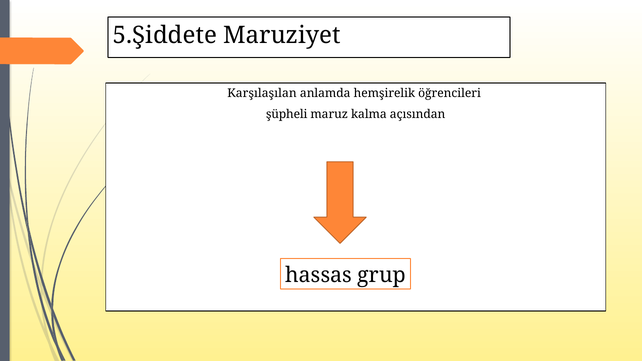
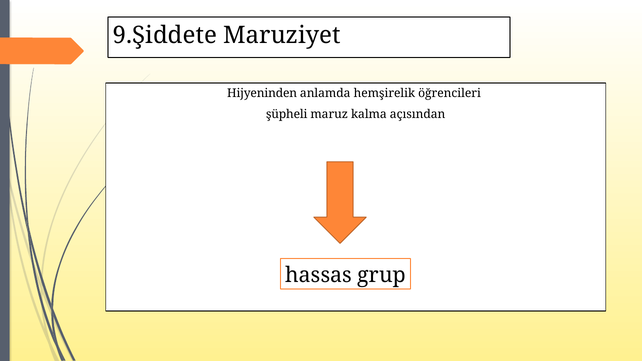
5.Şiddete: 5.Şiddete -> 9.Şiddete (165, 35)
Karşılaşılan: Karşılaşılan -> Hijyeninden (262, 93)
